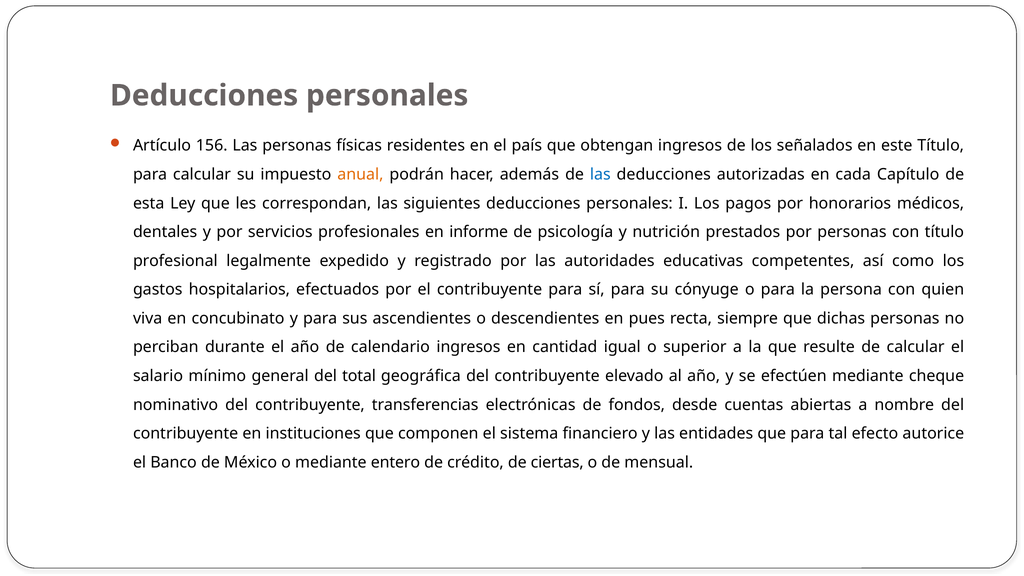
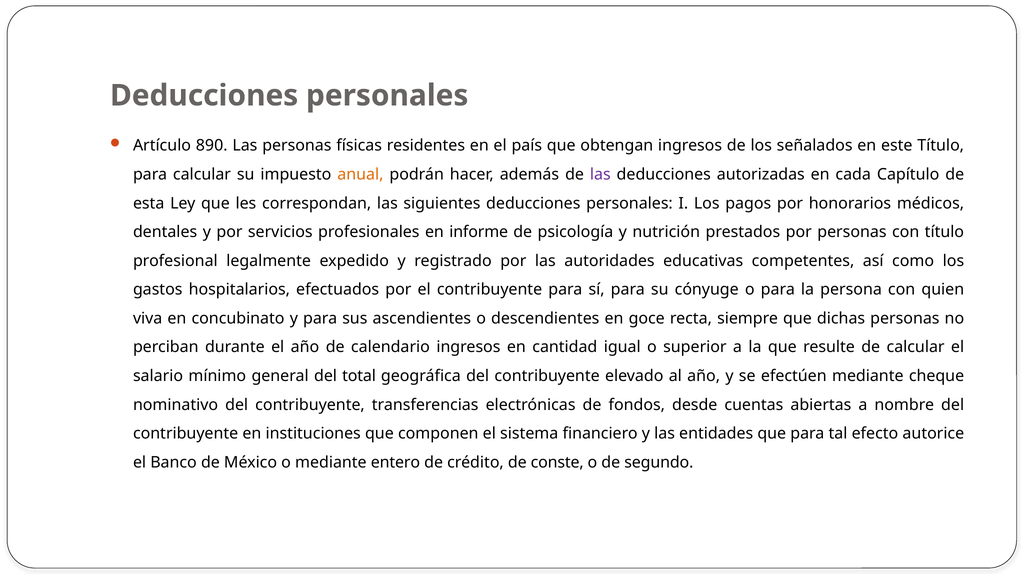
156: 156 -> 890 (212, 146)
las colour: blue -> purple (600, 174)
pues: pues -> goce (647, 318)
ciertas: ciertas -> conste (557, 462)
mensual: mensual -> segundo (659, 462)
